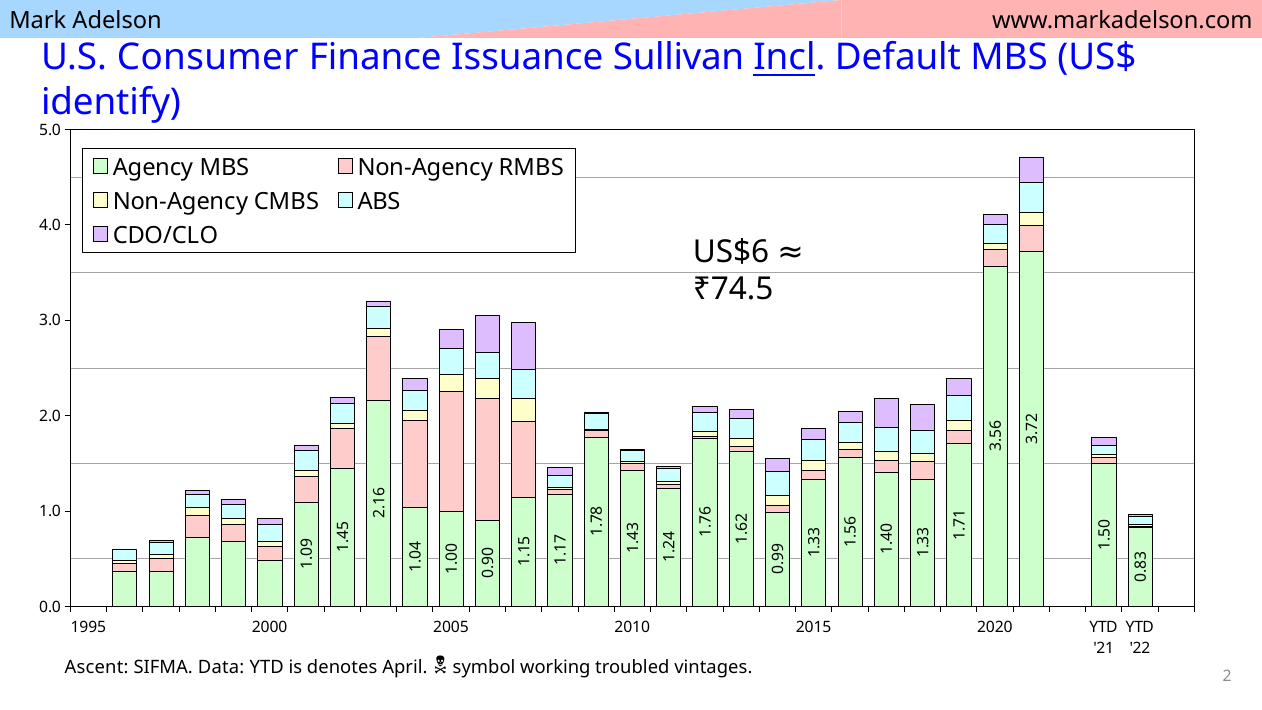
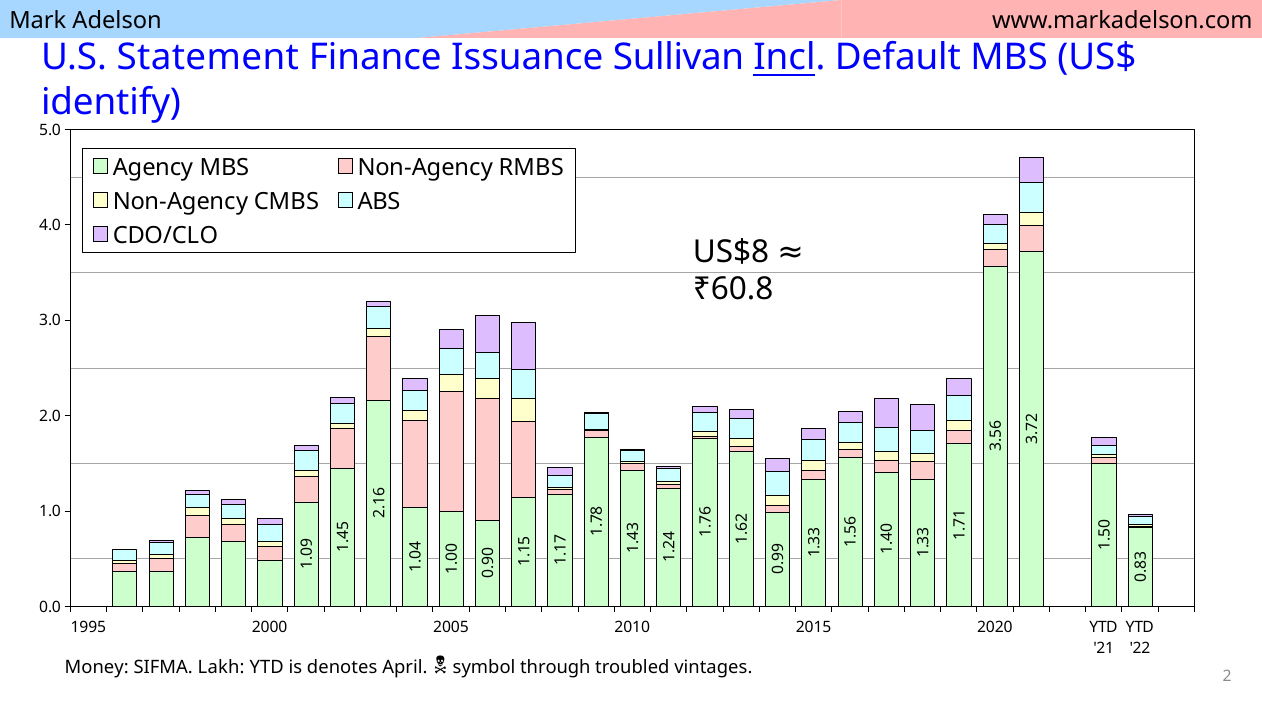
Consumer: Consumer -> Statement (208, 58)
US$6: US$6 -> US$8 (731, 252)
₹74.5: ₹74.5 -> ₹60.8 (733, 289)
Ascent: Ascent -> Money (97, 668)
Data: Data -> Lakh (221, 668)
working: working -> through (555, 668)
